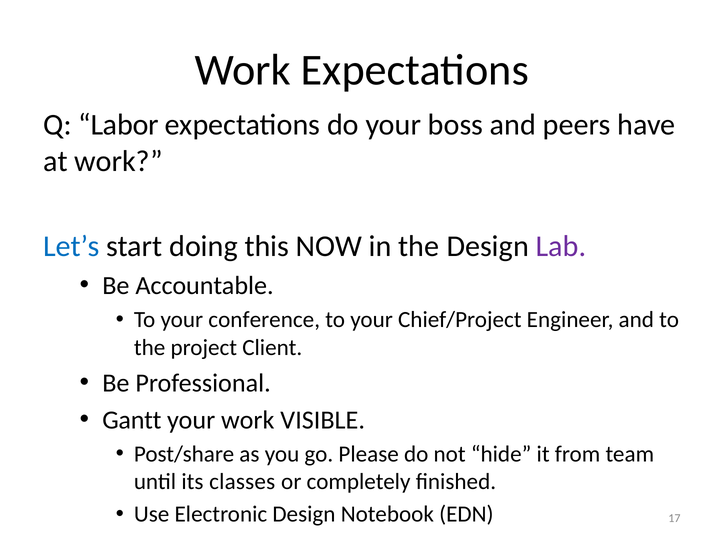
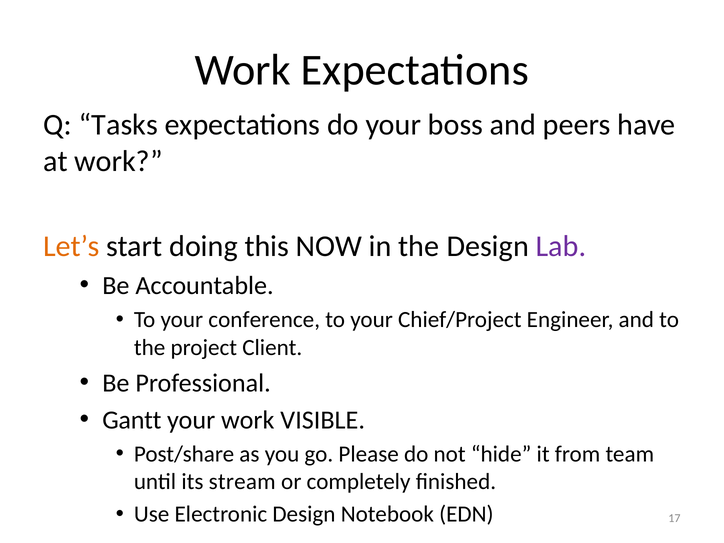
Labor: Labor -> Tasks (118, 125)
Let’s colour: blue -> orange (72, 246)
classes: classes -> stream (242, 482)
